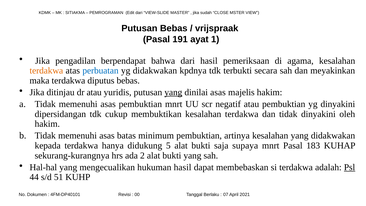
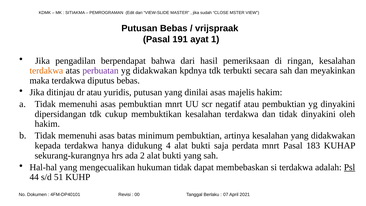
agama: agama -> ringan (300, 61)
perbuatan colour: blue -> purple (101, 71)
yang underline: present -> none (173, 92)
5: 5 -> 4 (168, 146)
supaya: supaya -> perdata (245, 146)
hukuman hasil: hasil -> tidak (183, 167)
